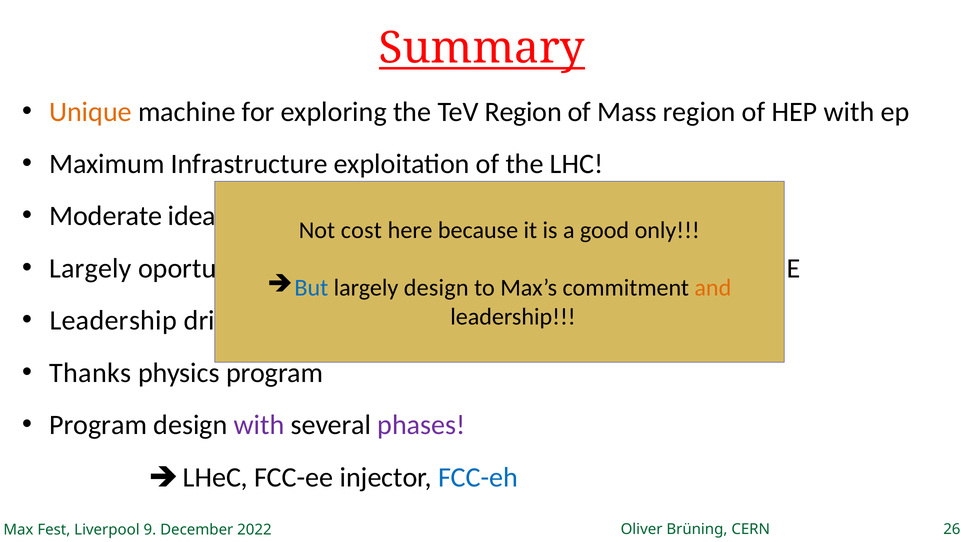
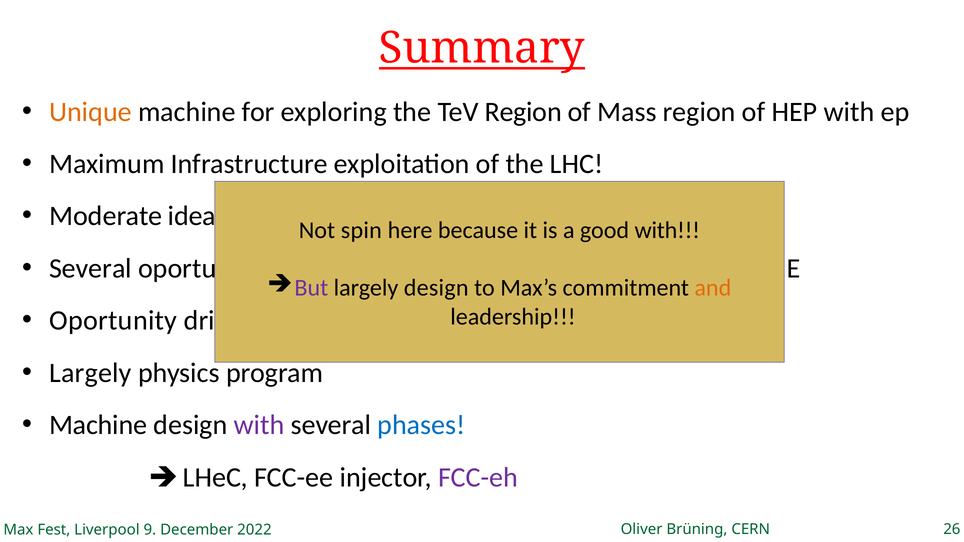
cost: cost -> spin (361, 230)
good only: only -> with (667, 230)
Largely: Largely -> Several (91, 269)
But colour: blue -> purple (311, 288)
Leadership: Leadership -> Oportunity (113, 321)
Thanks: Thanks -> Largely (90, 373)
Program: Program -> Machine (98, 425)
phases colour: purple -> blue (421, 425)
FCC-eh colour: blue -> purple (478, 477)
